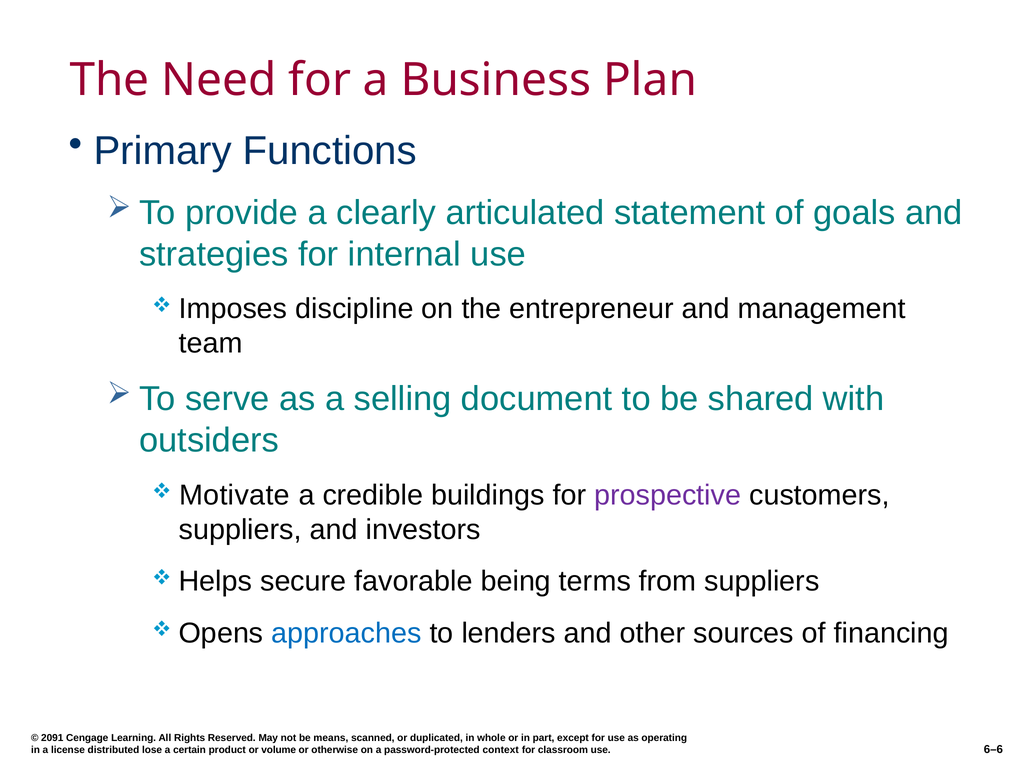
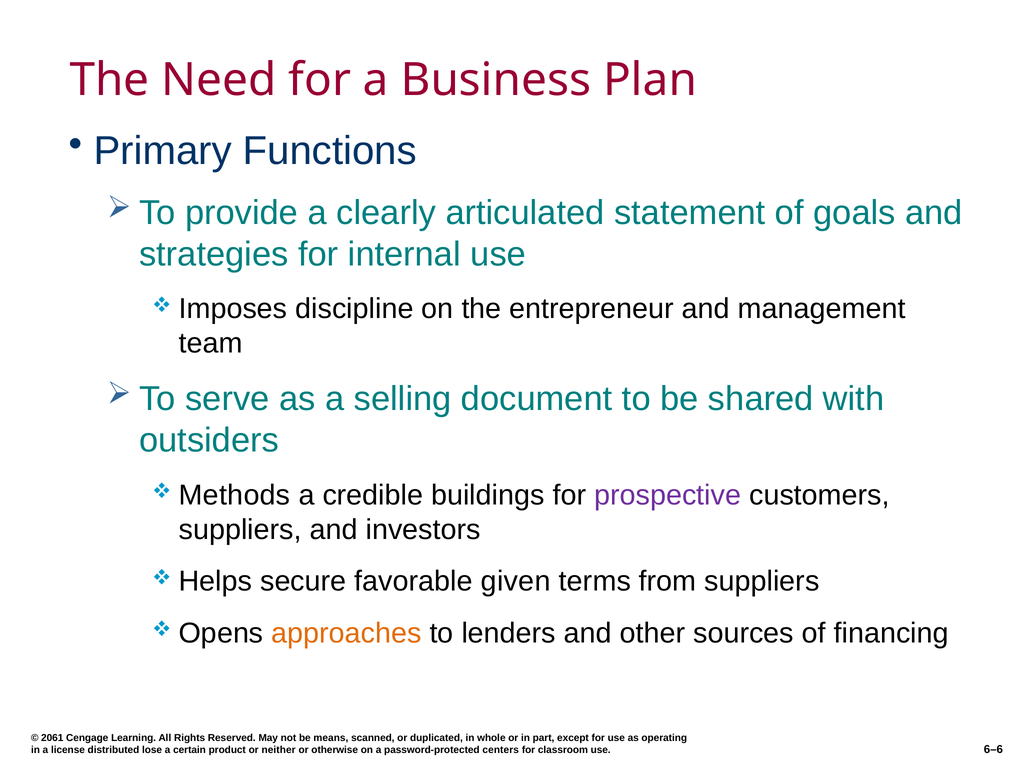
Motivate: Motivate -> Methods (235, 495)
being: being -> given (516, 581)
approaches colour: blue -> orange (346, 633)
2091: 2091 -> 2061 (52, 737)
volume: volume -> neither (279, 750)
context: context -> centers (501, 750)
